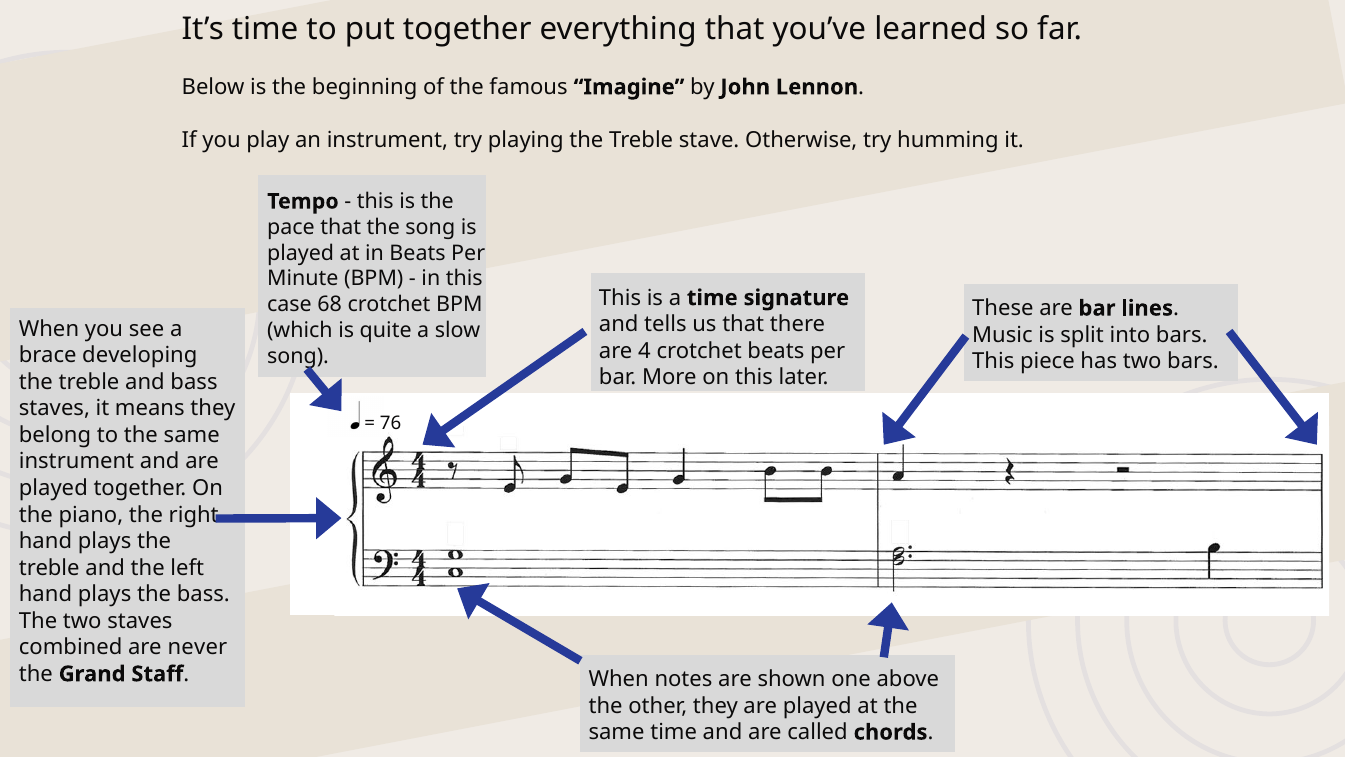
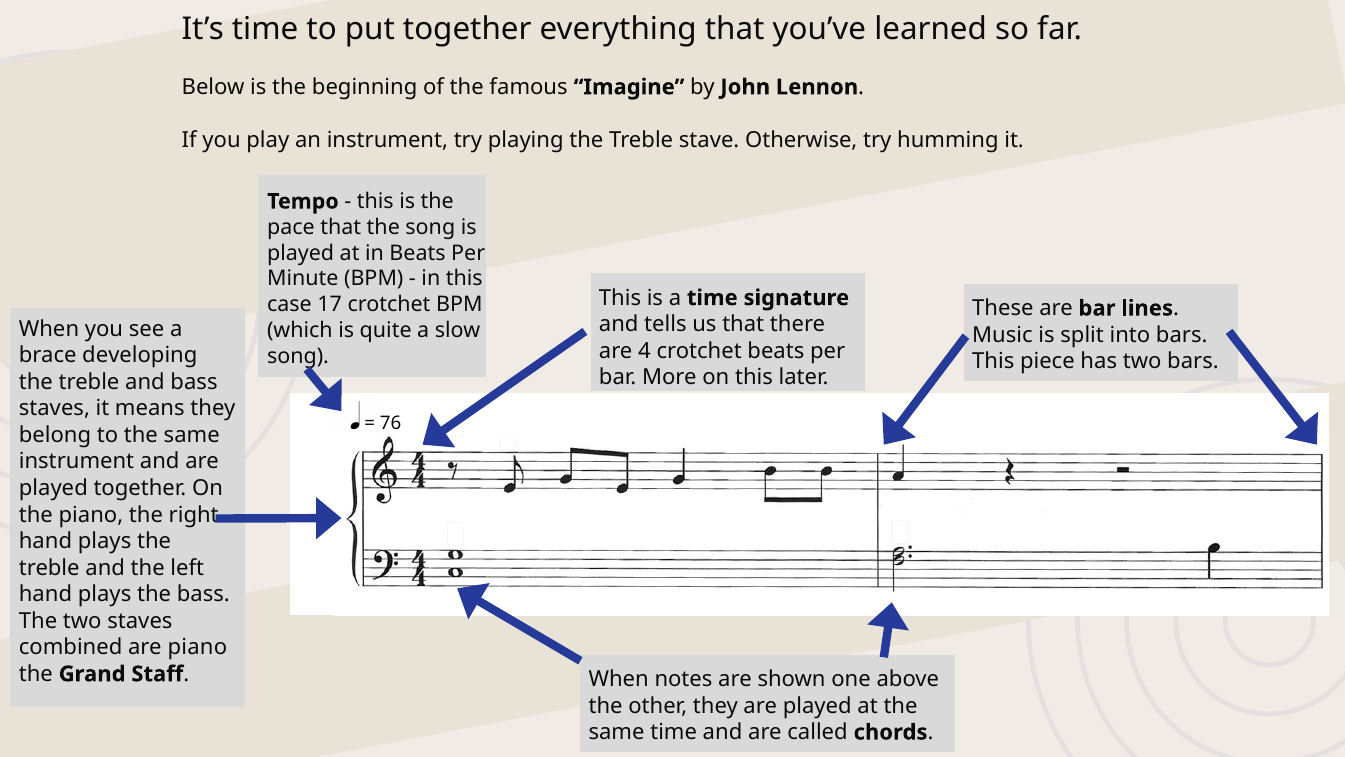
68: 68 -> 17 (330, 304)
are never: never -> piano (197, 647)
